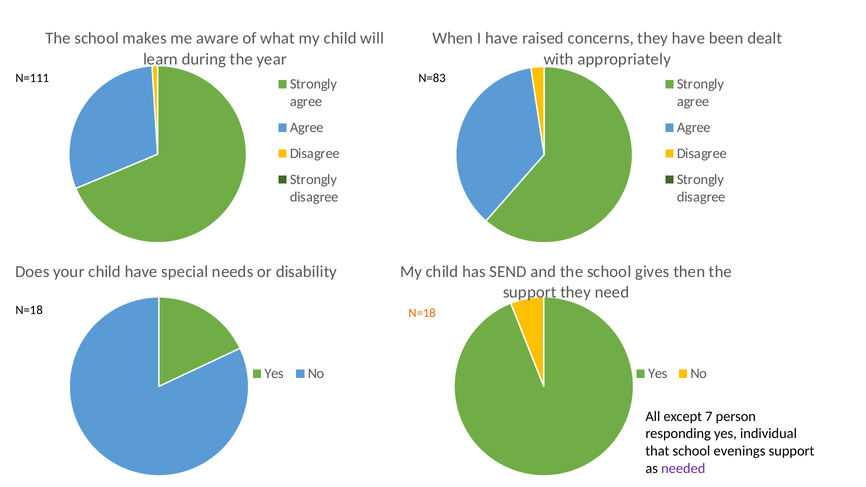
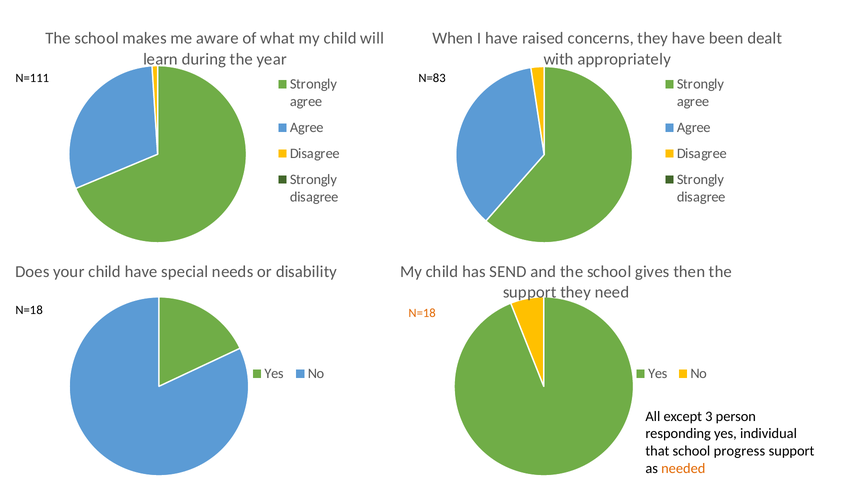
7: 7 -> 3 (709, 416)
evenings: evenings -> progress (739, 451)
needed colour: purple -> orange (683, 468)
